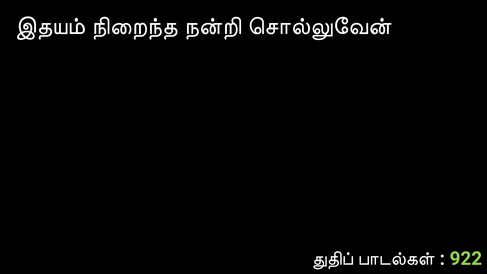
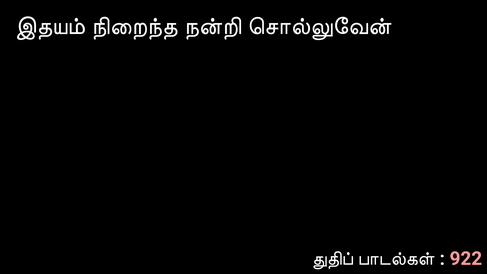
922 colour: light green -> pink (466, 259)
